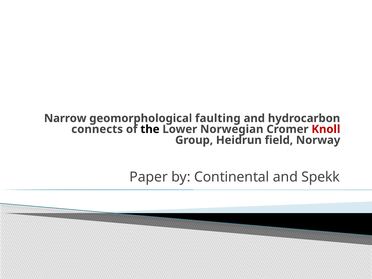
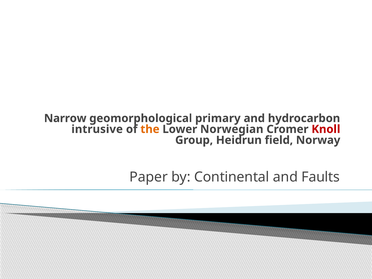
faulting: faulting -> primary (218, 118)
connects: connects -> intrusive (97, 129)
the colour: black -> orange (150, 129)
Spekk: Spekk -> Faults (321, 177)
